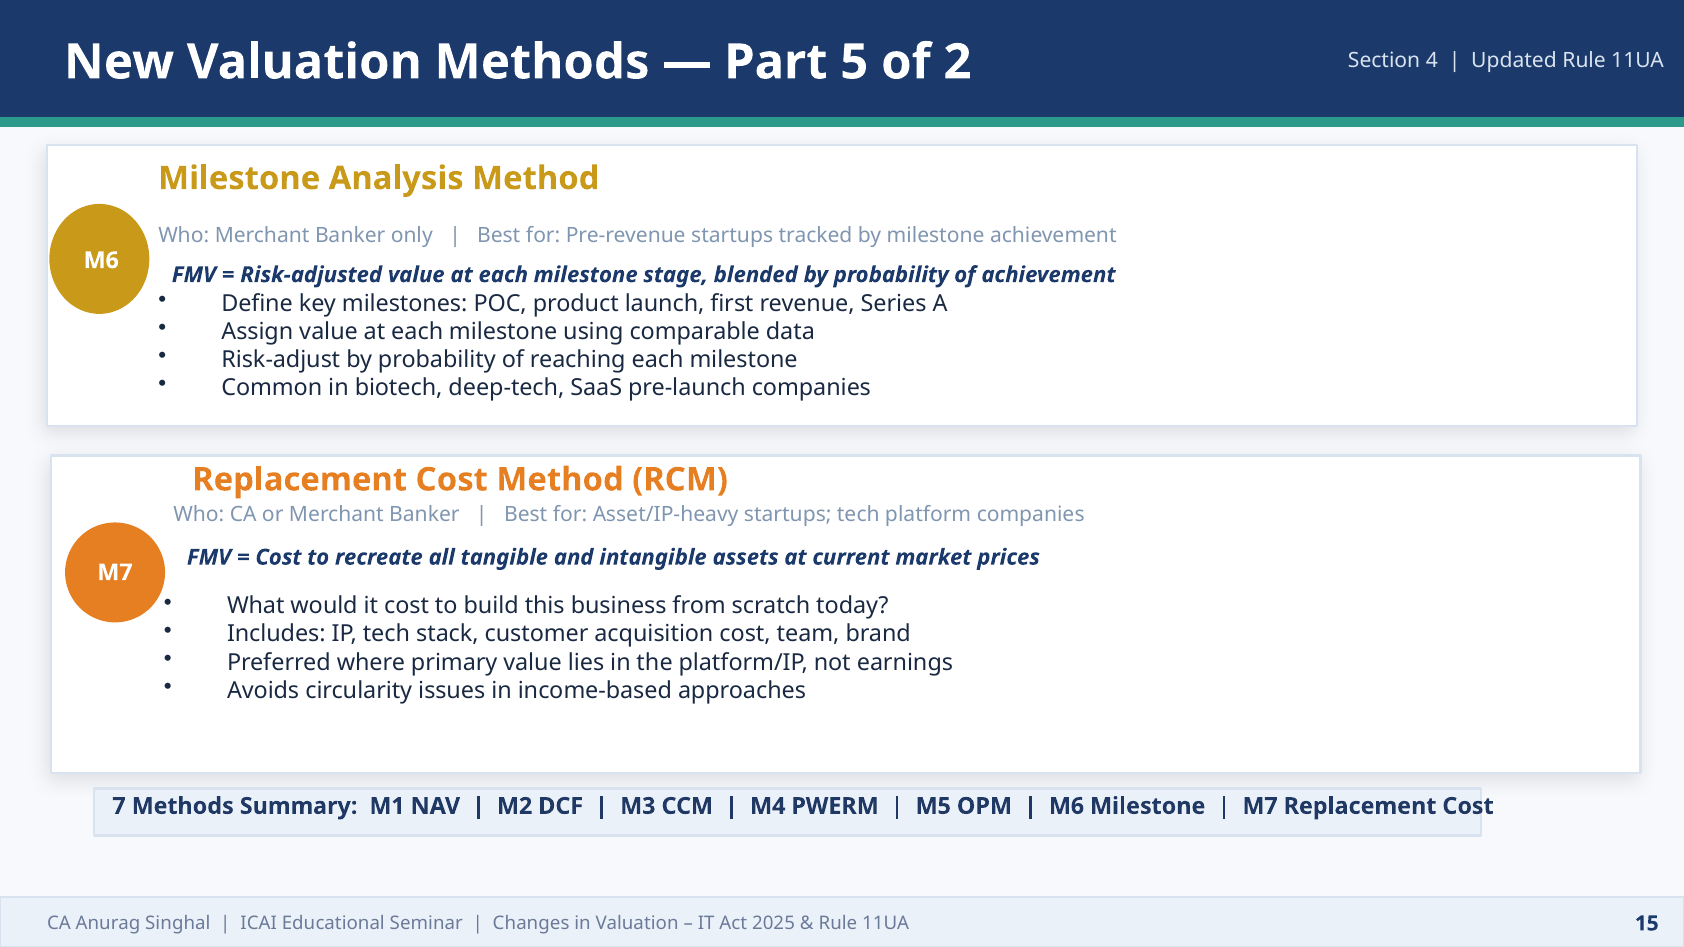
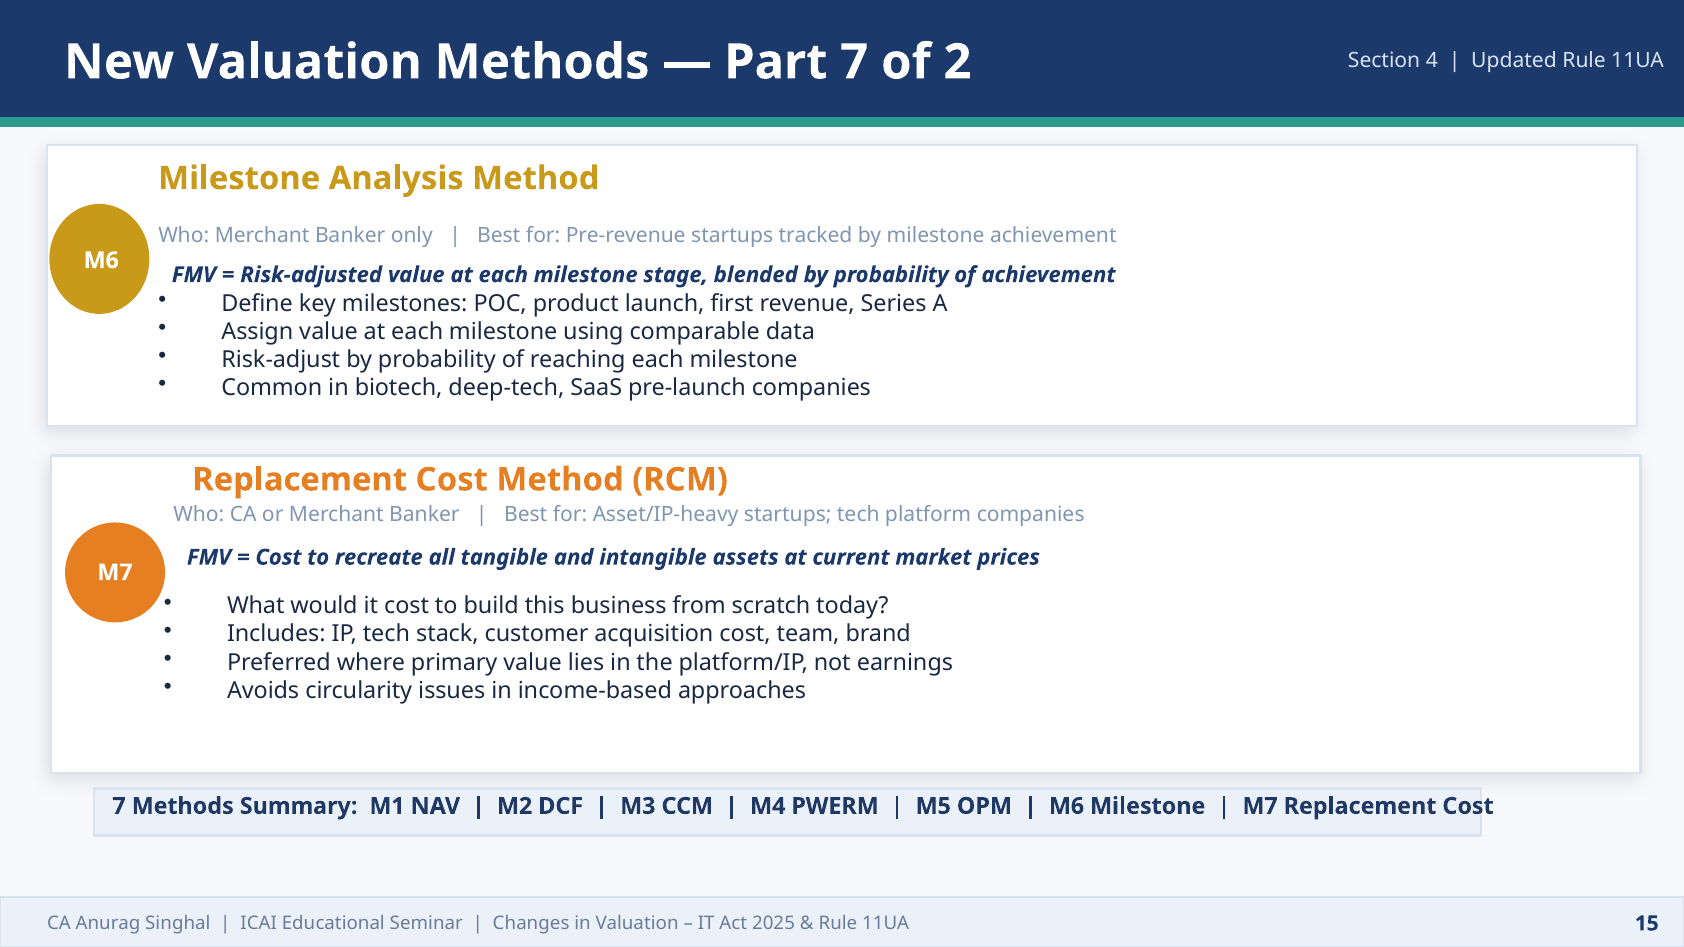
Part 5: 5 -> 7 (854, 62)
